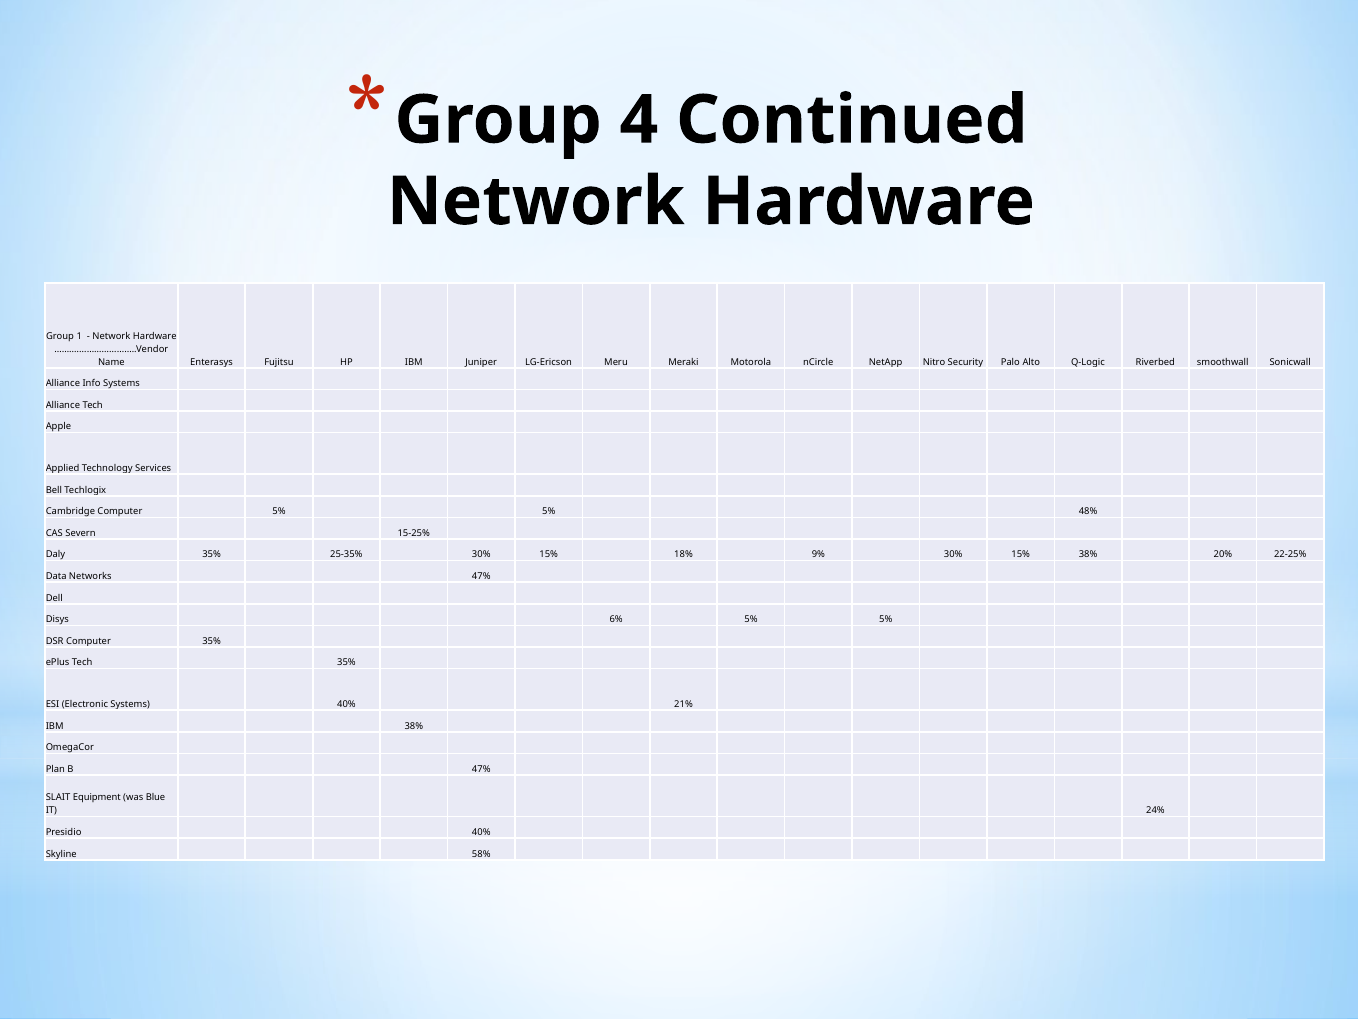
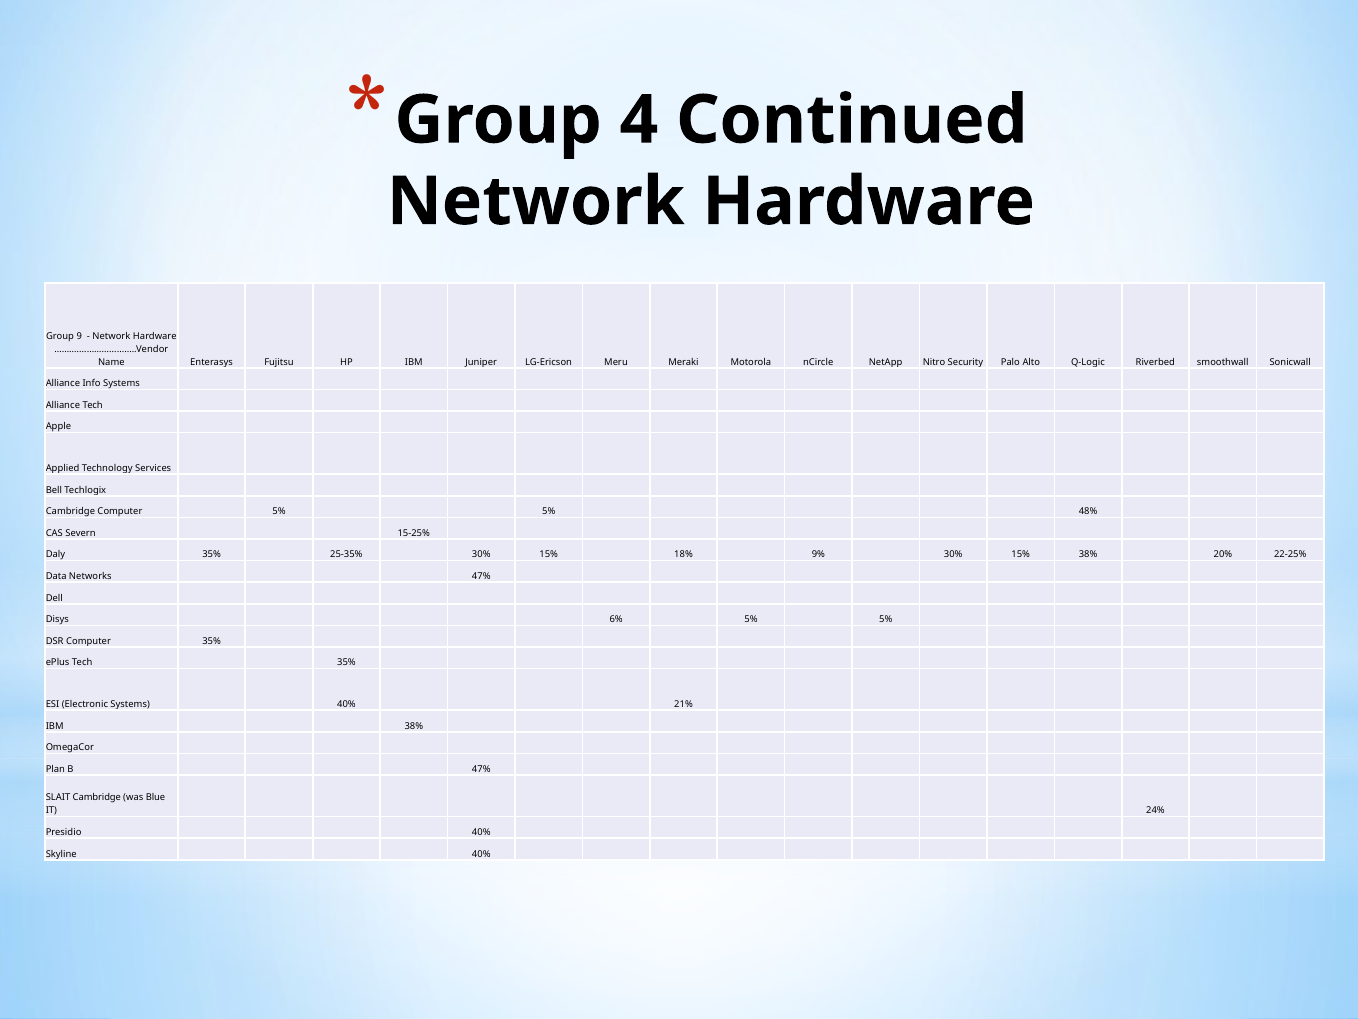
1: 1 -> 9 (79, 336)
SLAIT Equipment: Equipment -> Cambridge (97, 797)
Skyline 58%: 58% -> 40% (481, 854)
